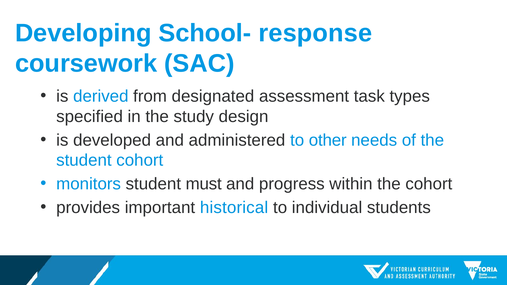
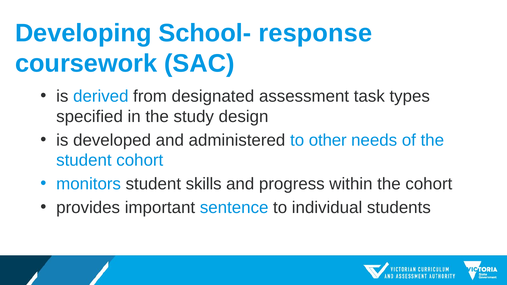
must: must -> skills (204, 184)
historical: historical -> sentence (234, 208)
